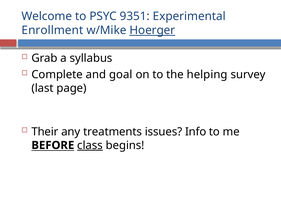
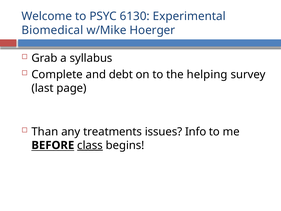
9351: 9351 -> 6130 (135, 16)
Enrollment: Enrollment -> Biomedical (52, 30)
Hoerger underline: present -> none (152, 30)
goal: goal -> debt (121, 74)
Their: Their -> Than (45, 132)
